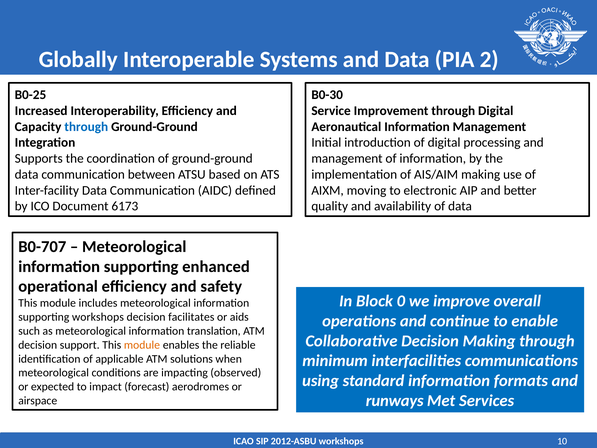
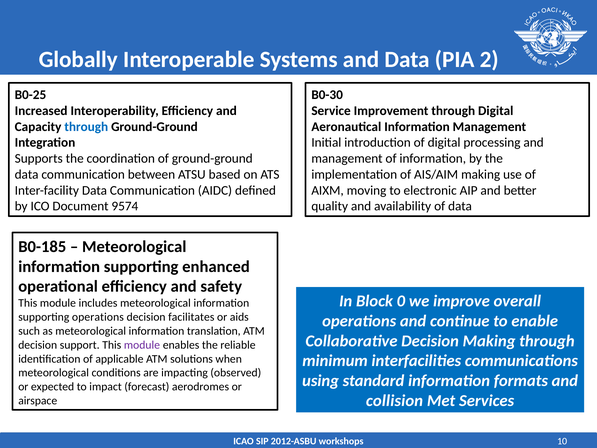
6173: 6173 -> 9574 (125, 206)
B0-707: B0-707 -> B0-185 (42, 247)
supporting workshops: workshops -> operations (98, 317)
module colour: orange -> purple (142, 345)
runways: runways -> collision (395, 400)
